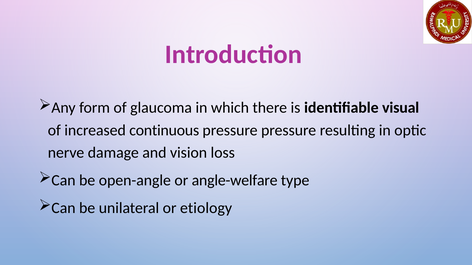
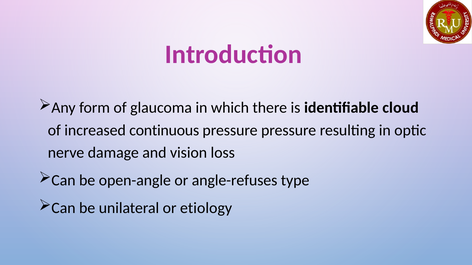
visual: visual -> cloud (401, 108)
angle-welfare: angle-welfare -> angle-refuses (235, 181)
